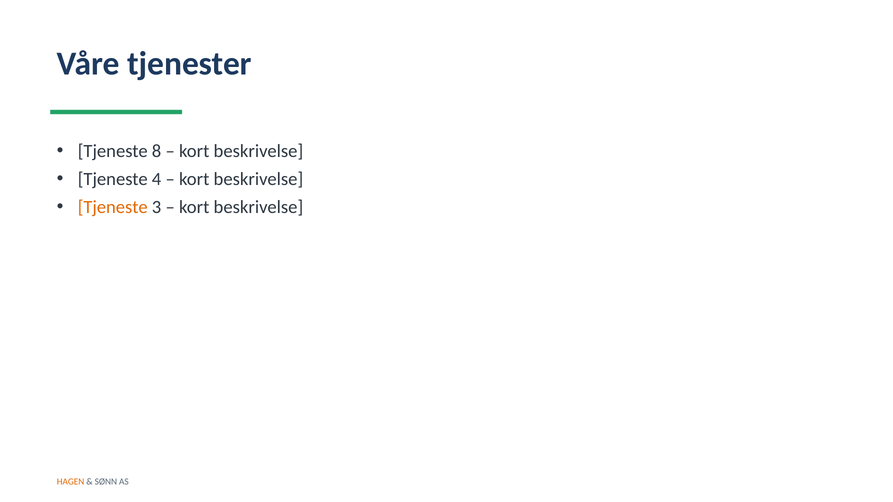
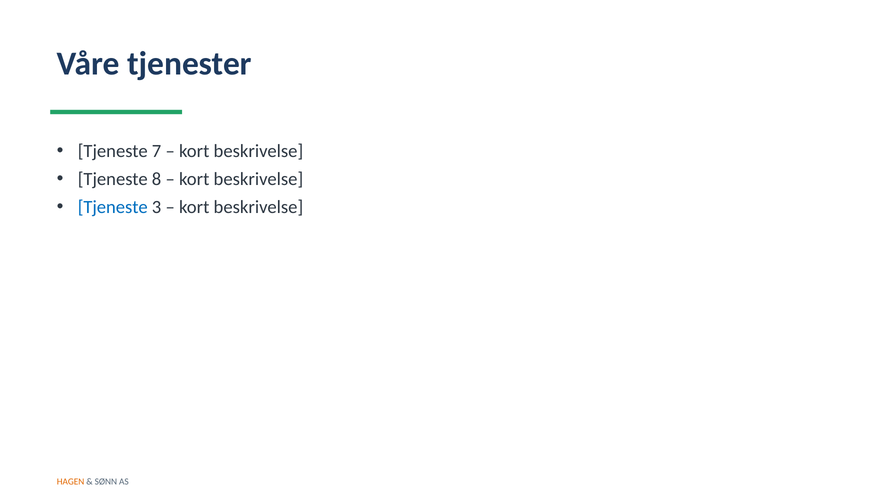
8: 8 -> 7 (157, 151)
4: 4 -> 8 (157, 179)
Tjeneste colour: orange -> blue (113, 207)
